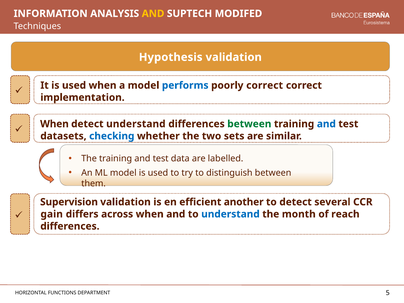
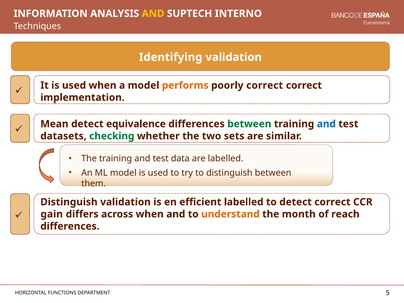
MODIFED: MODIFED -> INTERNO (238, 14)
Hypothesis: Hypothesis -> Identifying (171, 57)
performs colour: blue -> orange (185, 85)
When: When -> Mean (54, 124)
detect understand: understand -> equivalence (136, 124)
checking colour: blue -> green (112, 136)
Supervision: Supervision -> Distinguish (69, 202)
efficient another: another -> labelled (244, 202)
detect several: several -> correct (332, 202)
understand colour: blue -> orange (230, 214)
